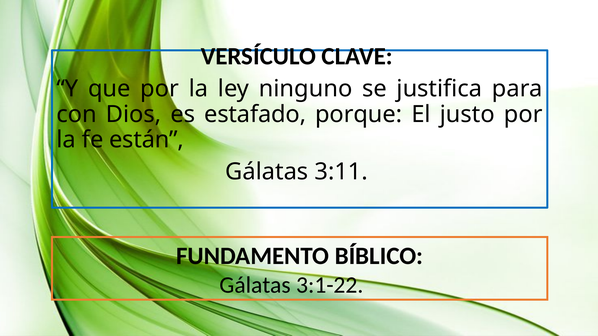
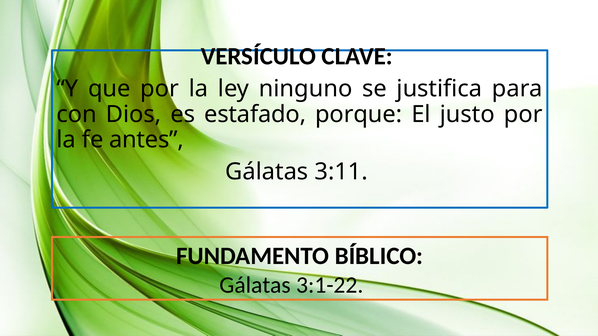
están: están -> antes (146, 140)
